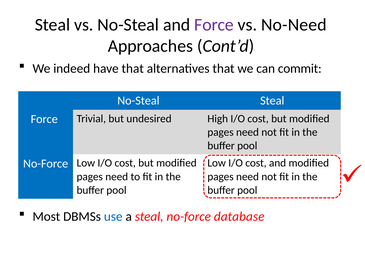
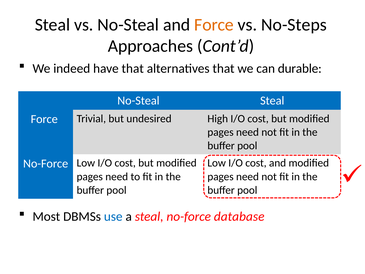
Force colour: purple -> orange (214, 25)
No-Need: No-Need -> No-Steps (294, 25)
commit: commit -> durable (300, 68)
